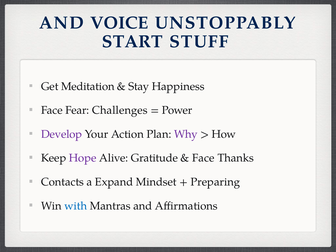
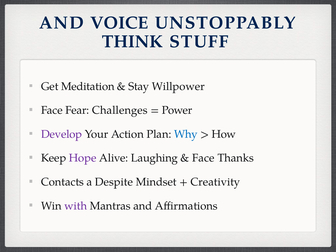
START: START -> THINK (132, 42)
Happiness: Happiness -> Willpower (178, 86)
Why colour: purple -> blue (186, 134)
Gratitude: Gratitude -> Laughing (154, 158)
Expand: Expand -> Despite (114, 182)
Preparing: Preparing -> Creativity (215, 182)
with colour: blue -> purple (76, 206)
